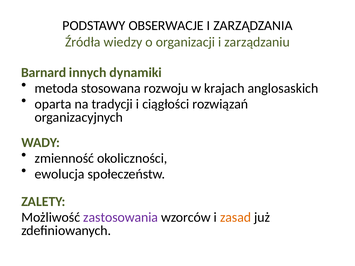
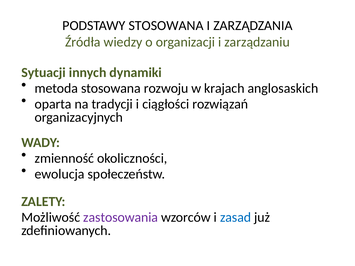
PODSTAWY OBSERWACJE: OBSERWACJE -> STOSOWANA (166, 26)
Barnard: Barnard -> Sytuacji (44, 73)
zasad colour: orange -> blue (236, 217)
